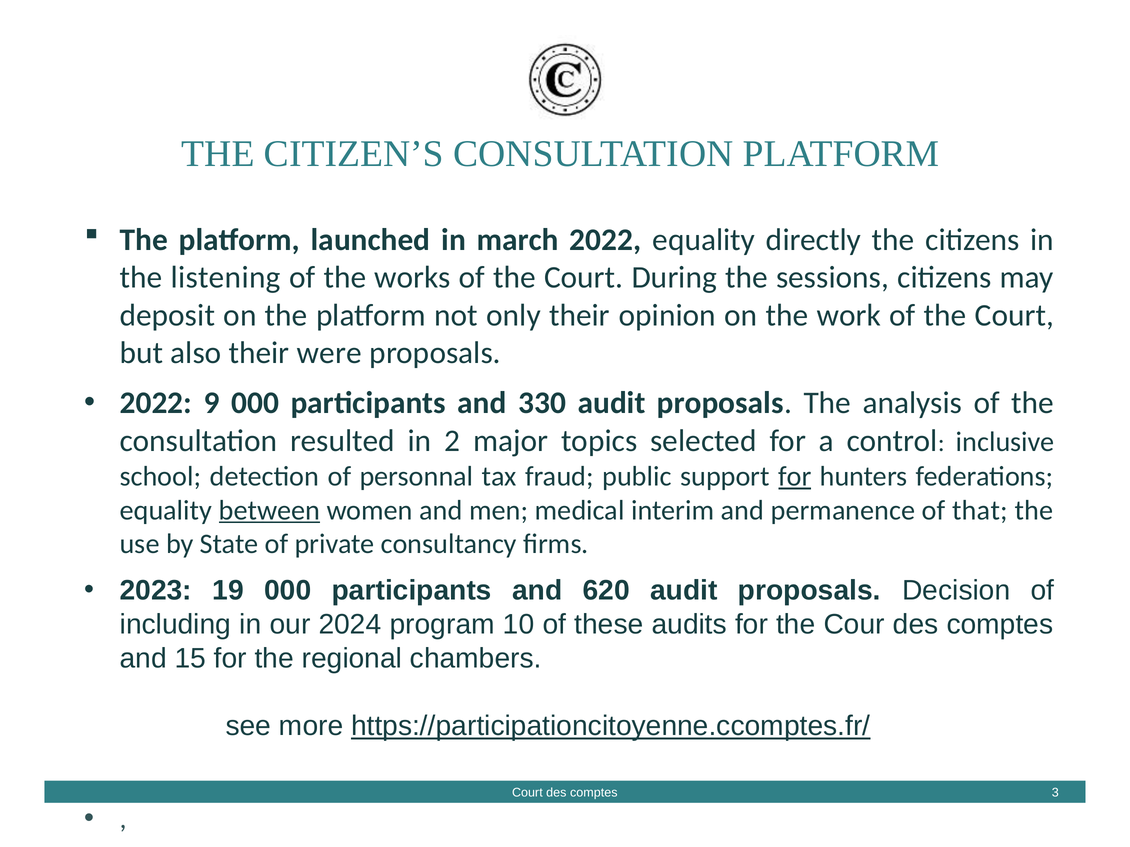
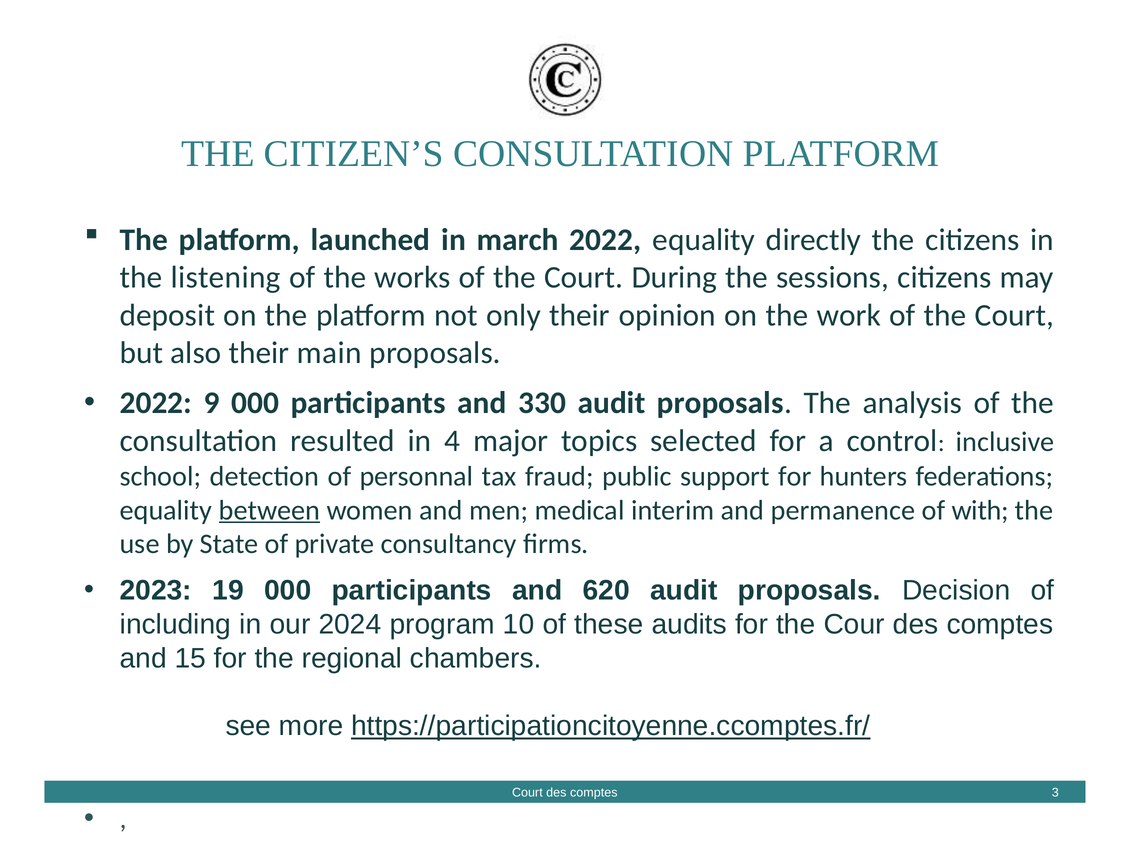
were: were -> main (329, 353)
2: 2 -> 4 (452, 441)
for underline: present -> none (795, 477)
that: that -> with (980, 511)
